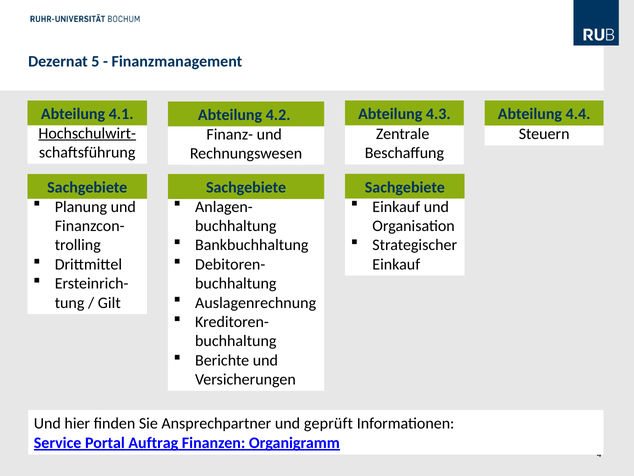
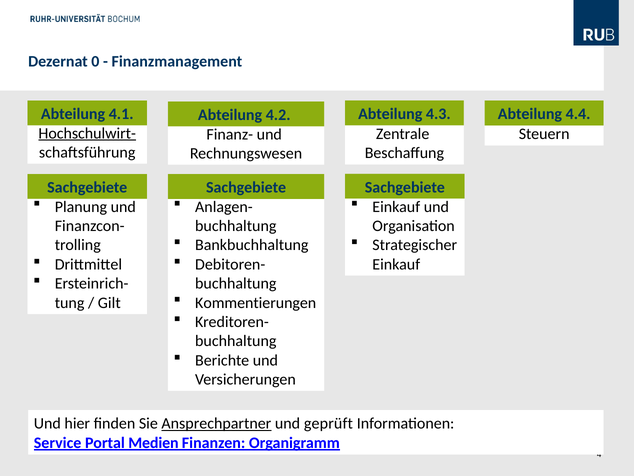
5: 5 -> 0 (95, 61)
Auslagenrechnung: Auslagenrechnung -> Kommentierungen (256, 302)
Ansprechpartner underline: none -> present (216, 423)
Auftrag: Auftrag -> Medien (153, 442)
